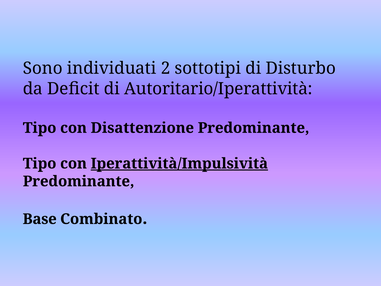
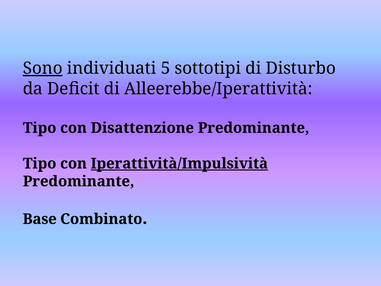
Sono underline: none -> present (43, 68)
2: 2 -> 5 (166, 68)
Autoritario/Iperattività: Autoritario/Iperattività -> Alleerebbe/Iperattività (218, 89)
